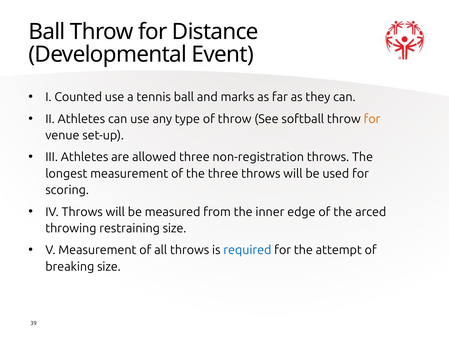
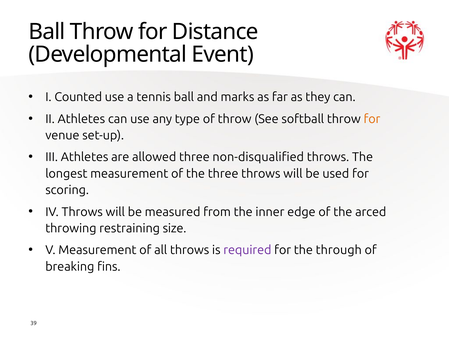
non-registration: non-registration -> non-disqualified (258, 157)
required colour: blue -> purple (247, 250)
attempt: attempt -> through (339, 250)
breaking size: size -> fins (109, 266)
